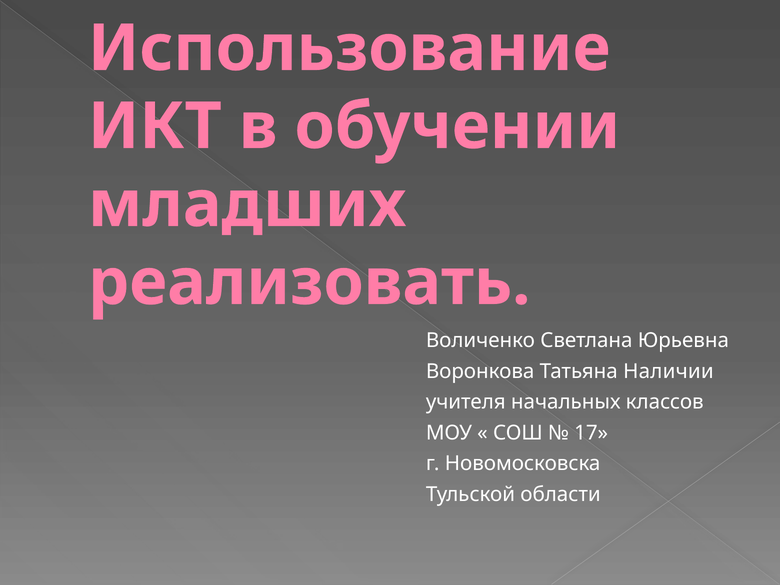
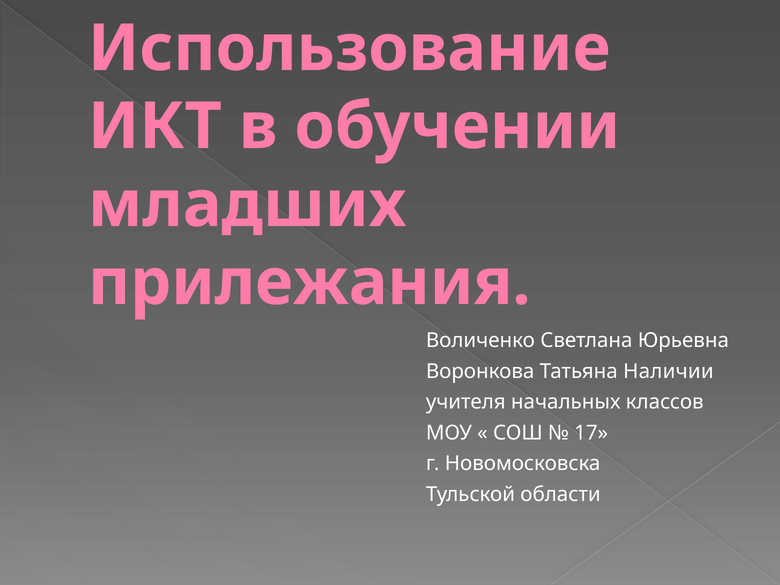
реализовать: реализовать -> прилежания (309, 283)
